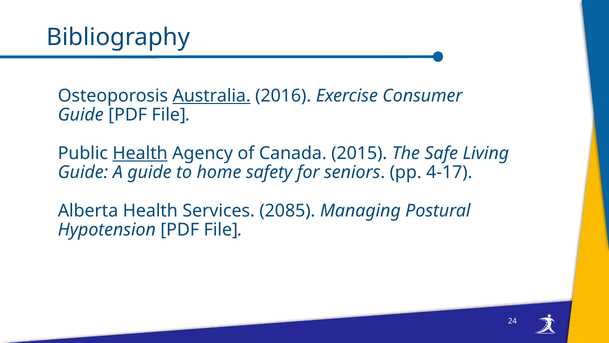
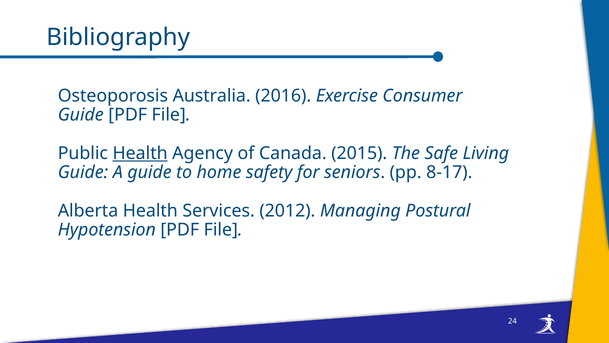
Australia underline: present -> none (212, 96)
4-17: 4-17 -> 8-17 (449, 172)
2085: 2085 -> 2012 (287, 211)
